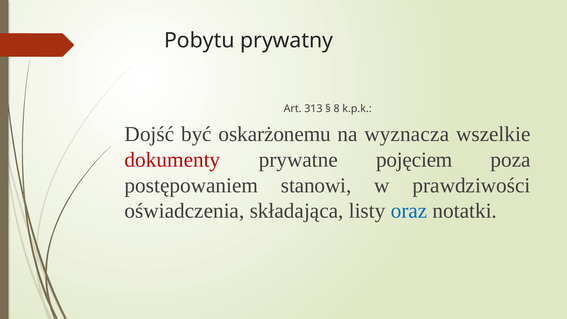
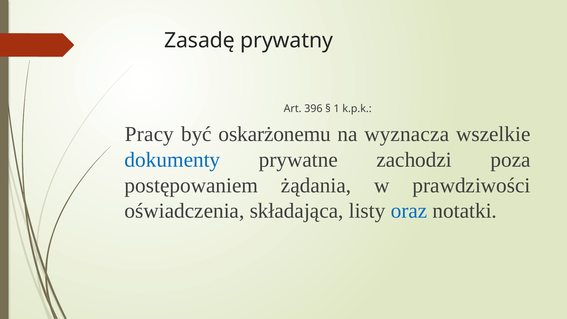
Pobytu: Pobytu -> Zasadę (199, 40)
313: 313 -> 396 (313, 108)
8: 8 -> 1 (337, 108)
Dojść: Dojść -> Pracy (149, 134)
dokumenty colour: red -> blue (172, 160)
pojęciem: pojęciem -> zachodzi (414, 160)
stanowi: stanowi -> żądania (316, 185)
